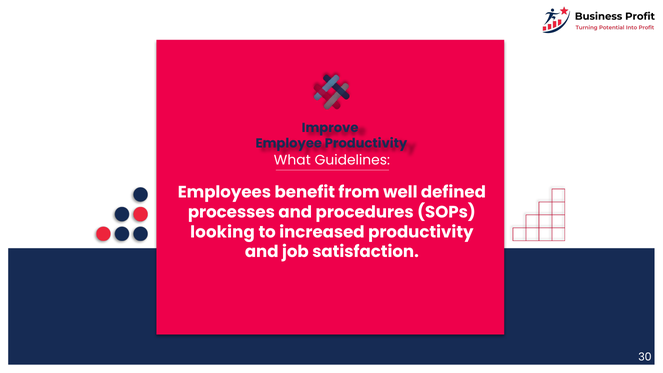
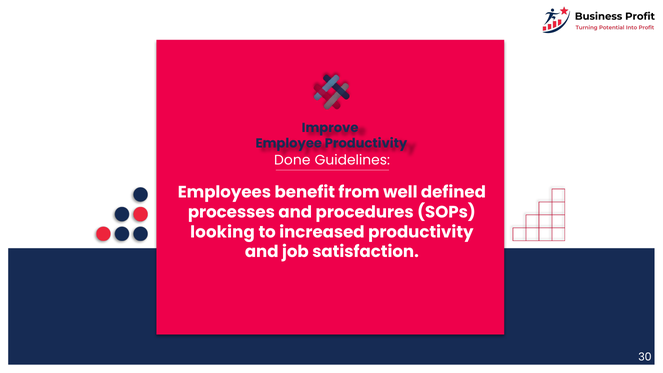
What: What -> Done (292, 160)
